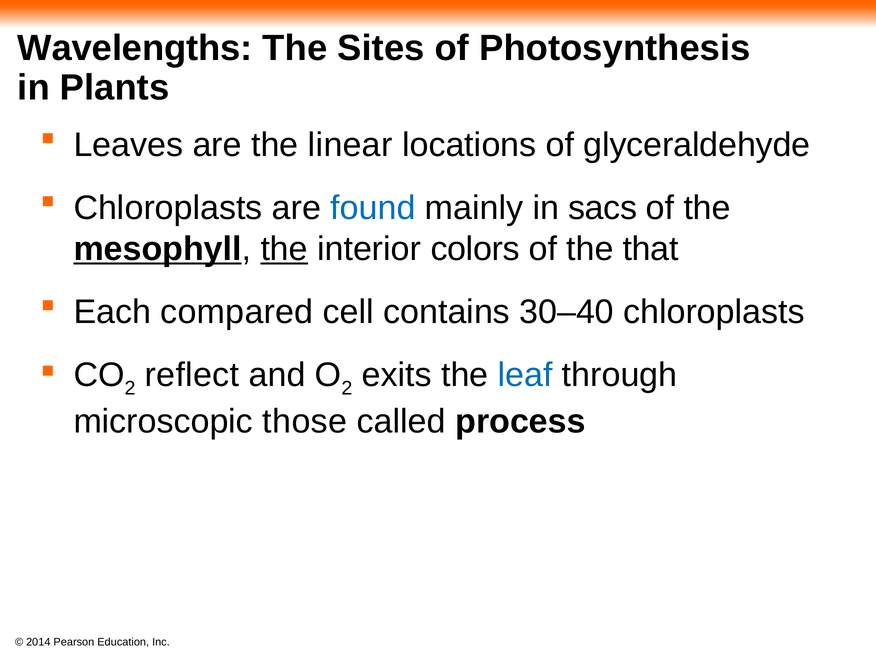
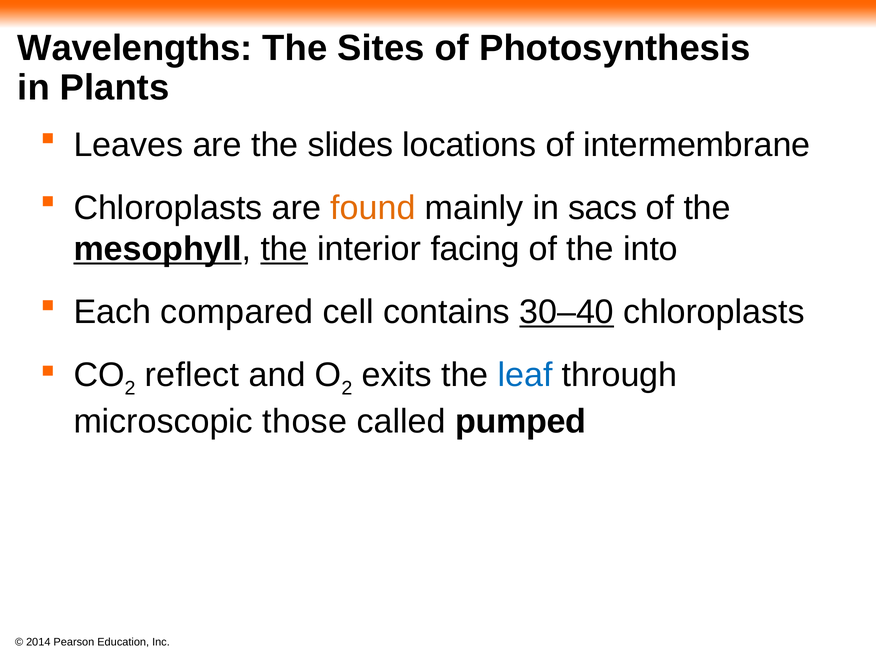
linear: linear -> slides (351, 145)
glyceraldehyde: glyceraldehyde -> intermembrane (697, 145)
found colour: blue -> orange (373, 208)
colors: colors -> facing (475, 249)
that: that -> into (651, 249)
30–40 underline: none -> present (567, 312)
process: process -> pumped (521, 421)
